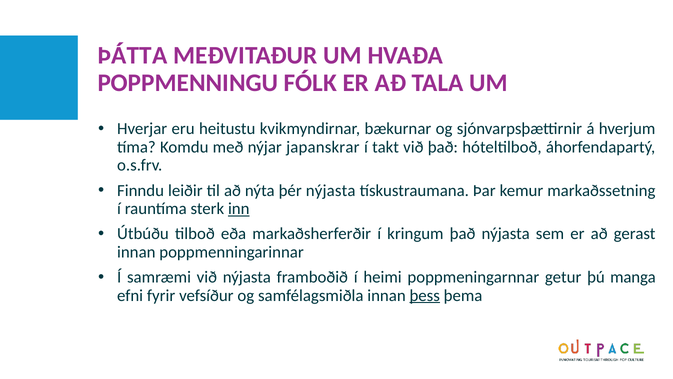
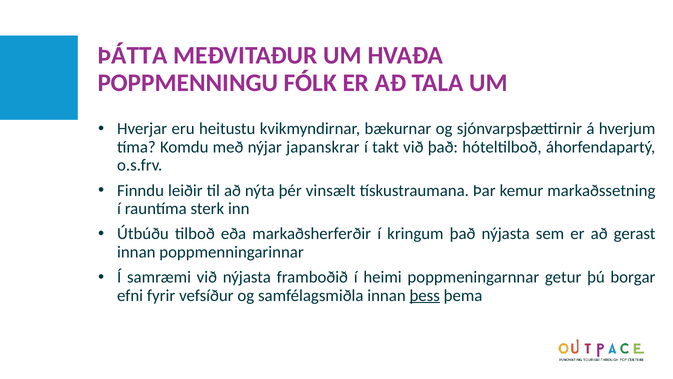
þér nýjasta: nýjasta -> vinsælt (331, 190)
inn underline: present -> none (239, 208)
manga: manga -> borgar (633, 277)
